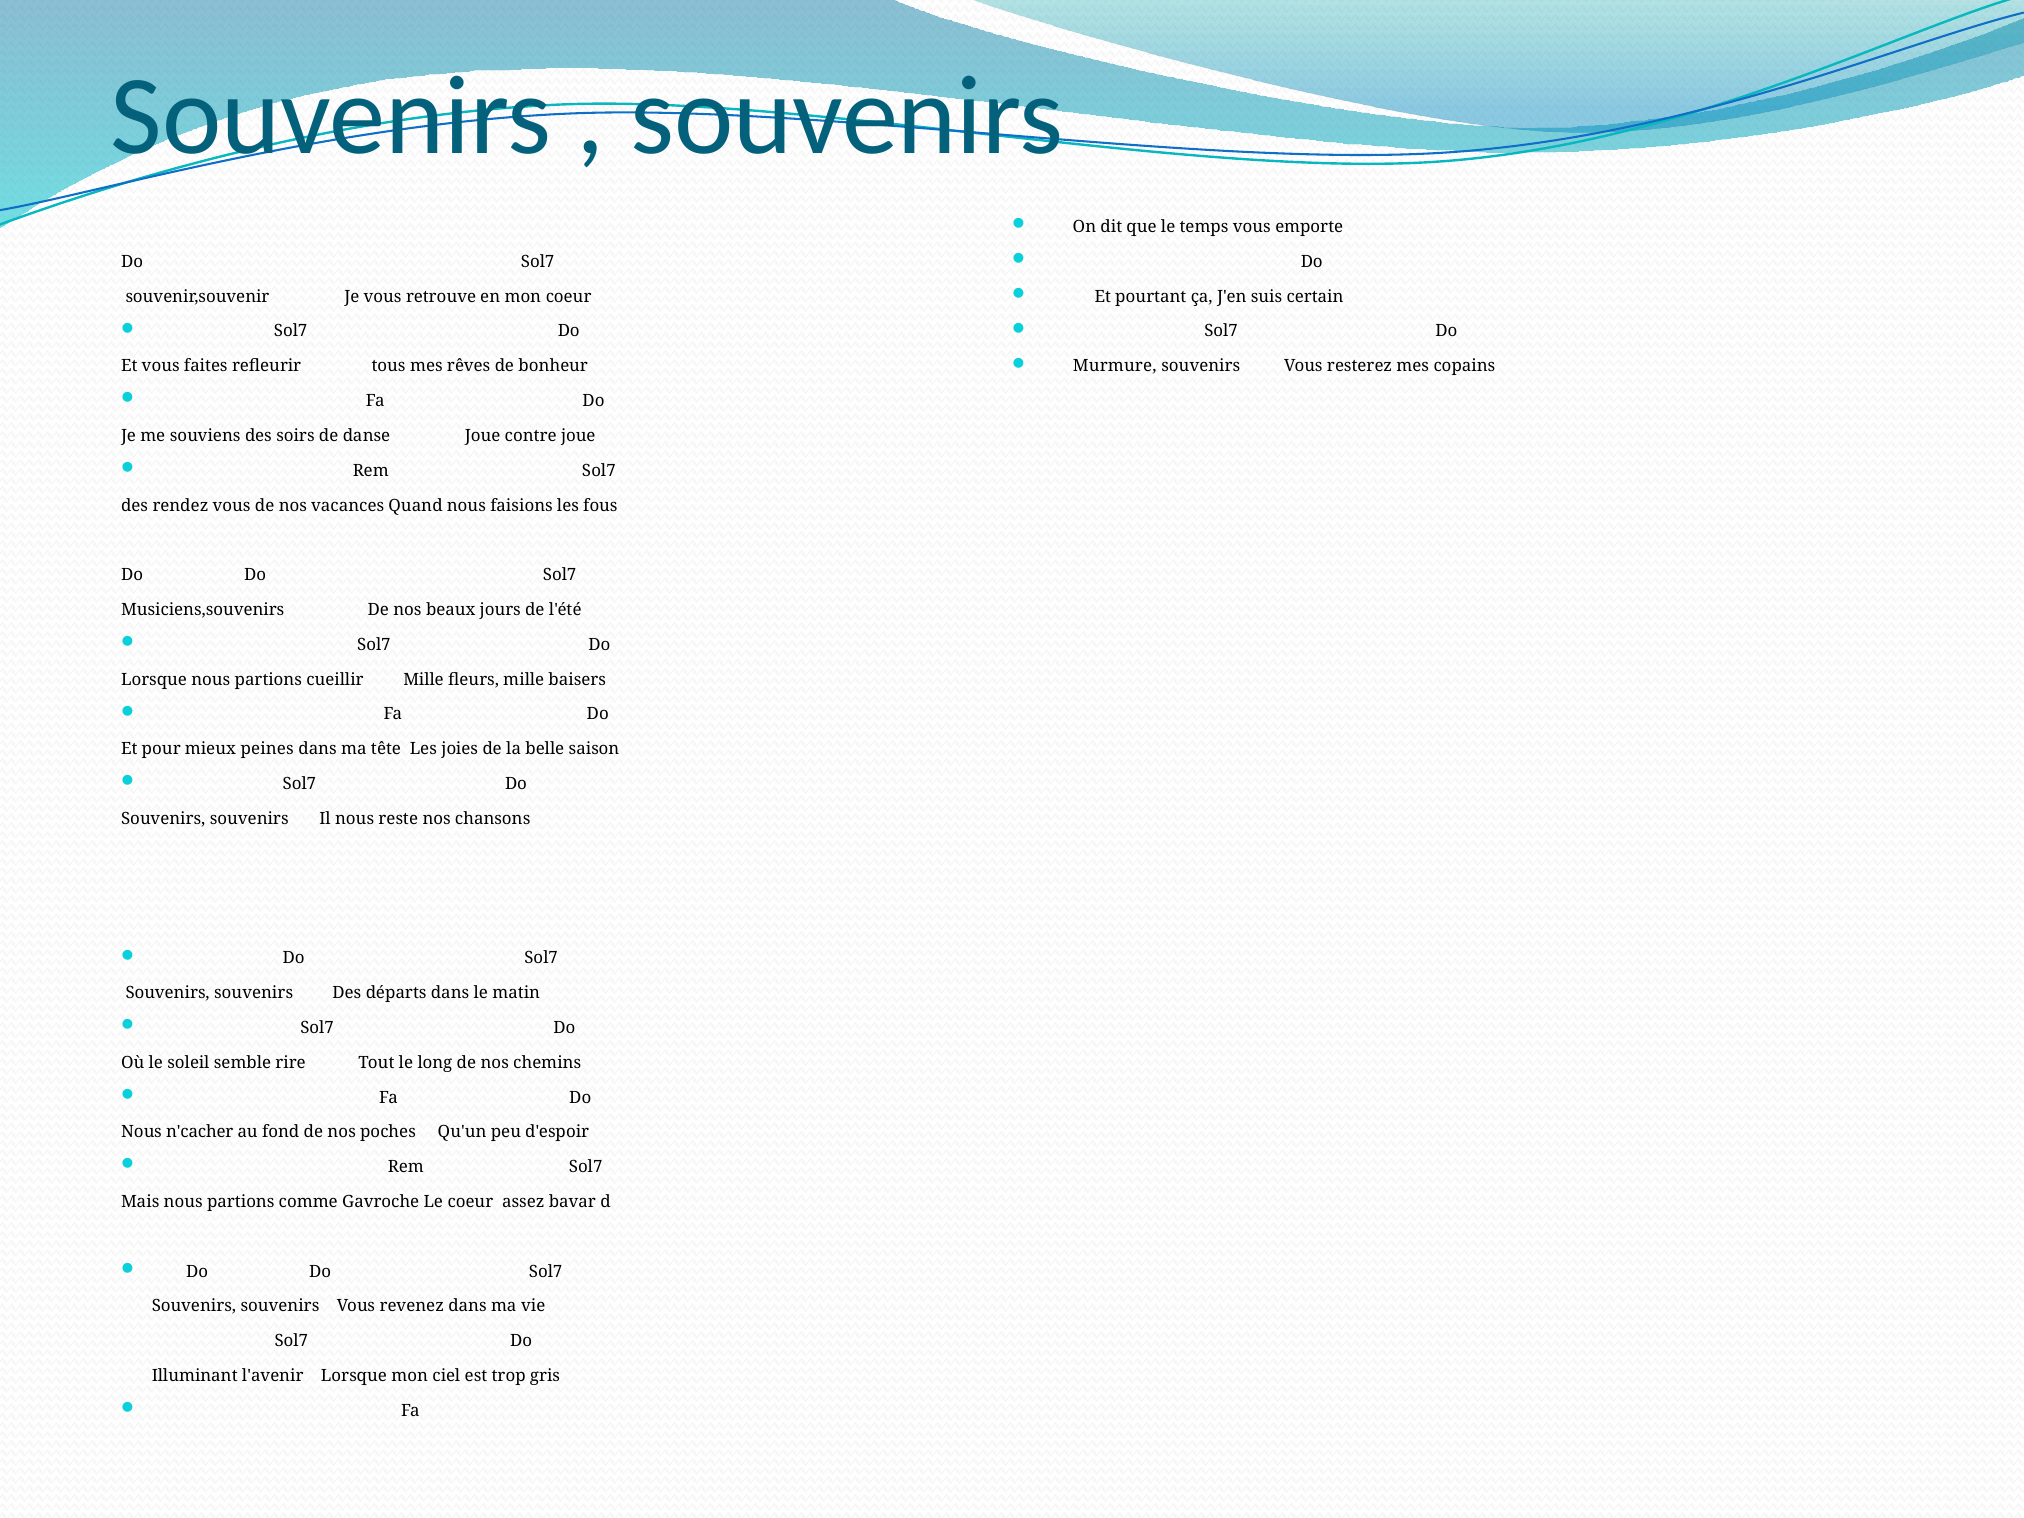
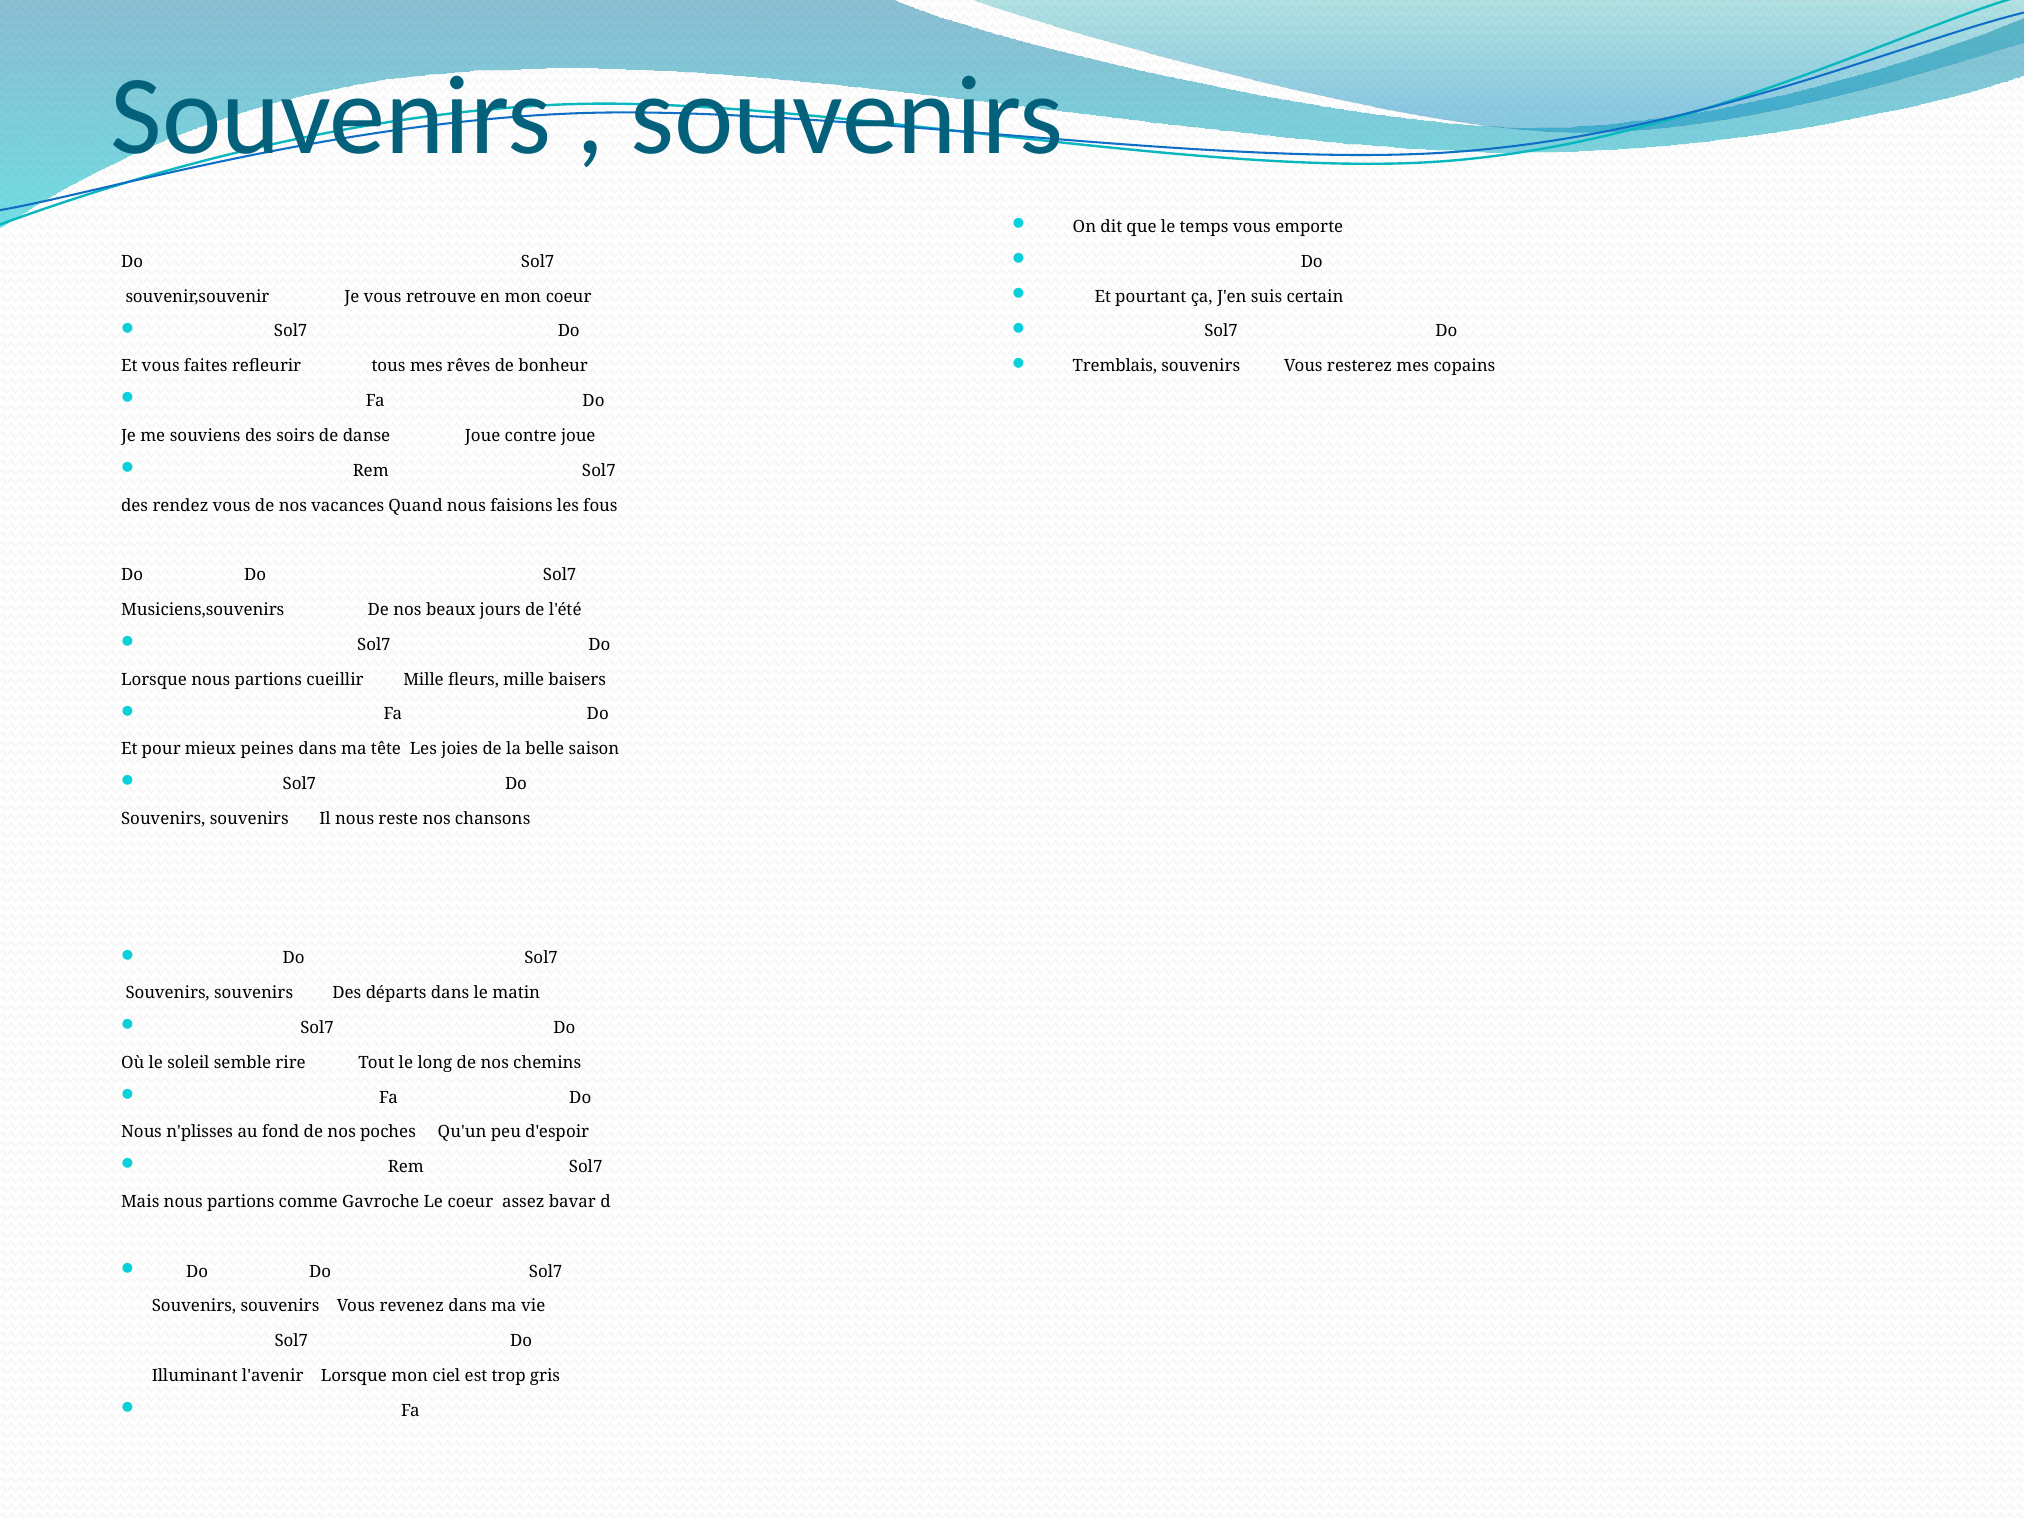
Murmure: Murmure -> Tremblais (1115, 366)
n'cacher: n'cacher -> n'plisses (200, 1132)
